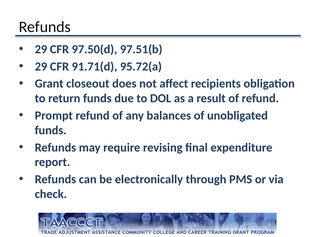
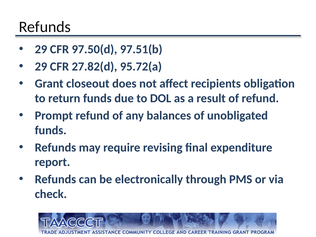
91.71(d: 91.71(d -> 27.82(d (94, 66)
